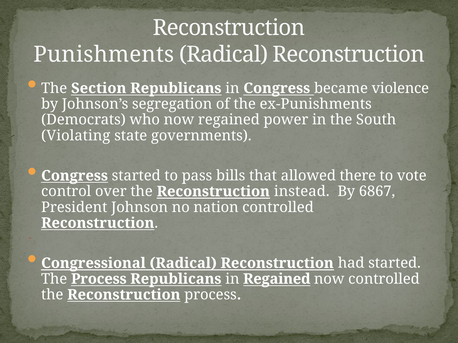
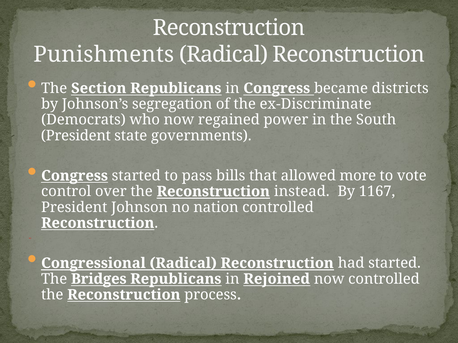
violence: violence -> districts (400, 88)
ex-Punishments: ex-Punishments -> ex-Discriminate (316, 104)
Violating: Violating -> President (76, 136)
there: there -> more (358, 176)
6867: 6867 -> 1167 (377, 192)
The Process: Process -> Bridges (99, 279)
in Regained: Regained -> Rejoined (277, 279)
